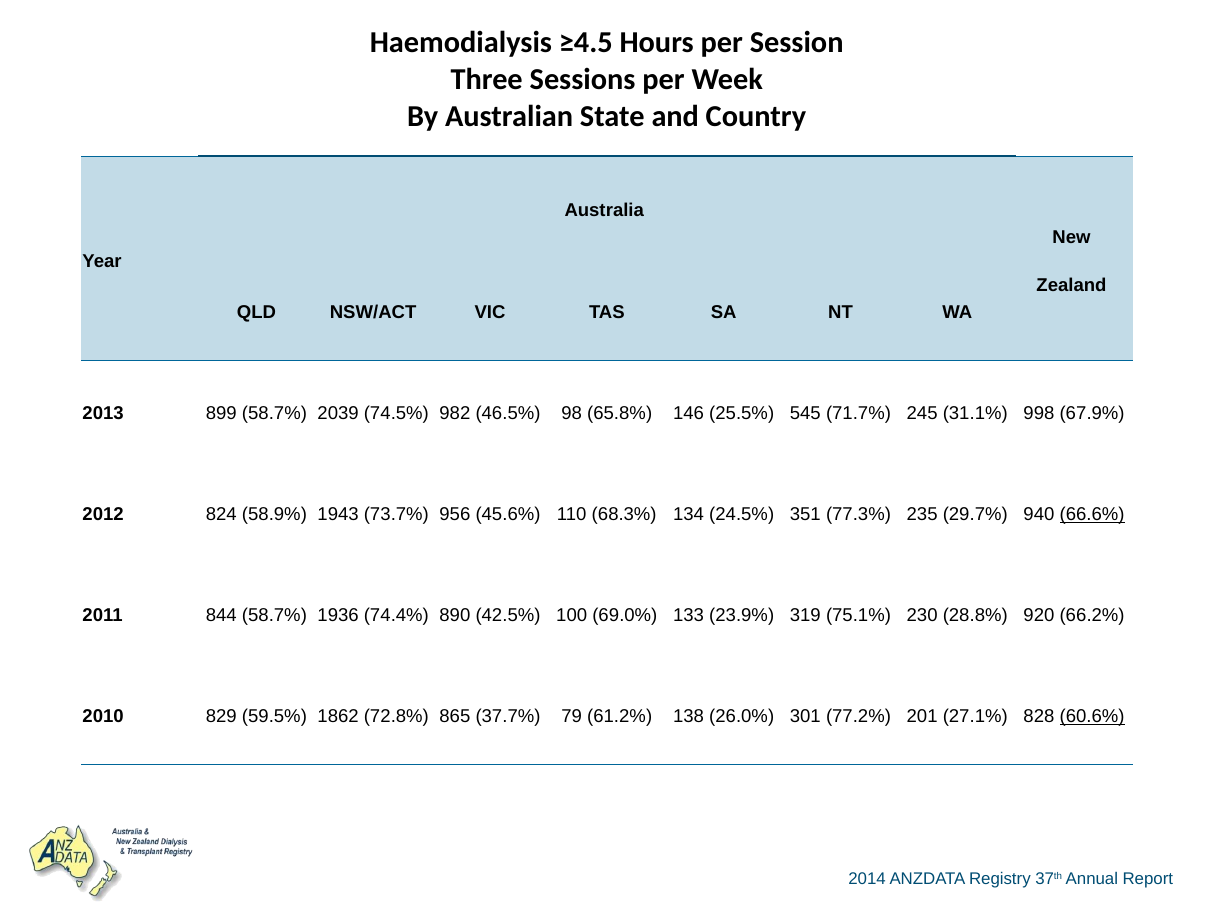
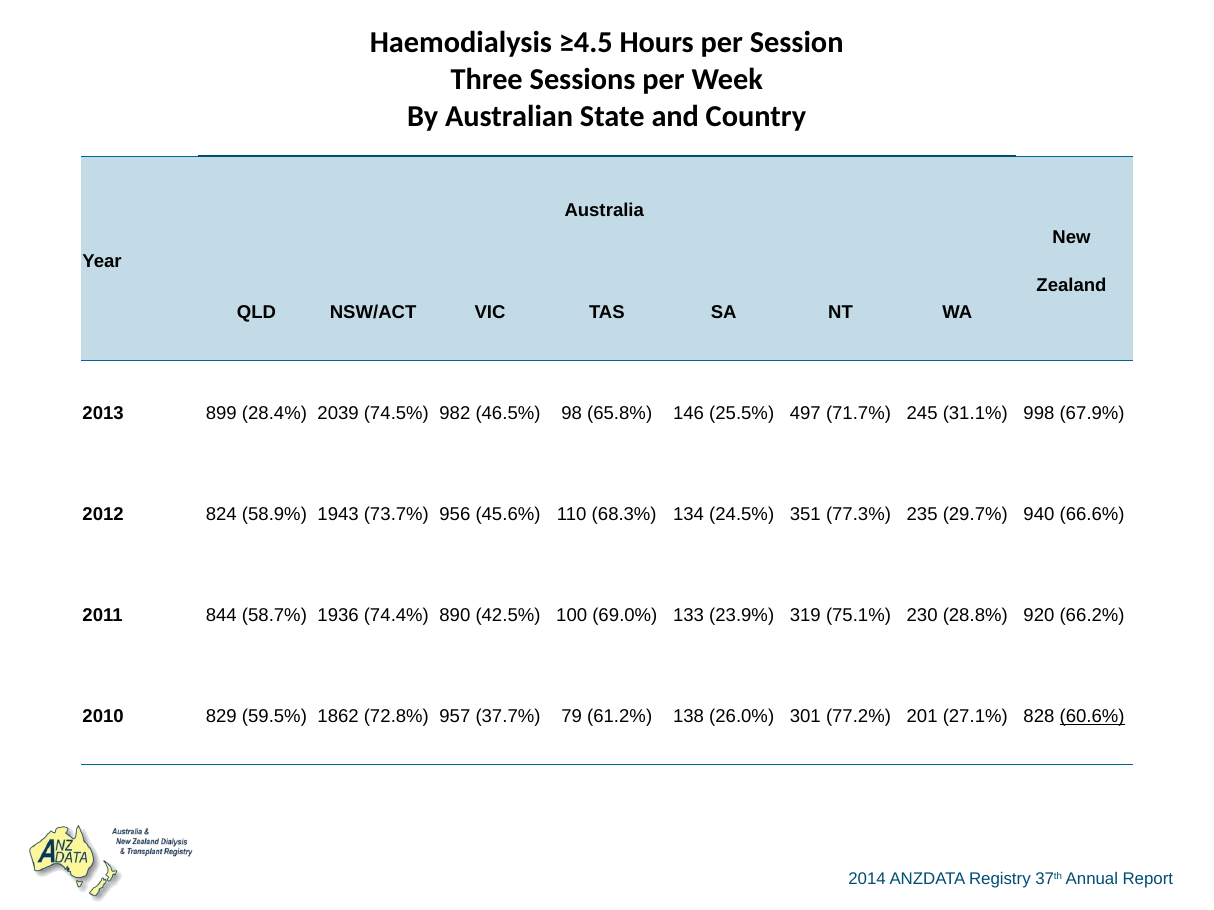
899 58.7%: 58.7% -> 28.4% (274, 414)
545: 545 -> 497 (805, 414)
66.6% underline: present -> none (1092, 515)
865: 865 -> 957 (455, 717)
